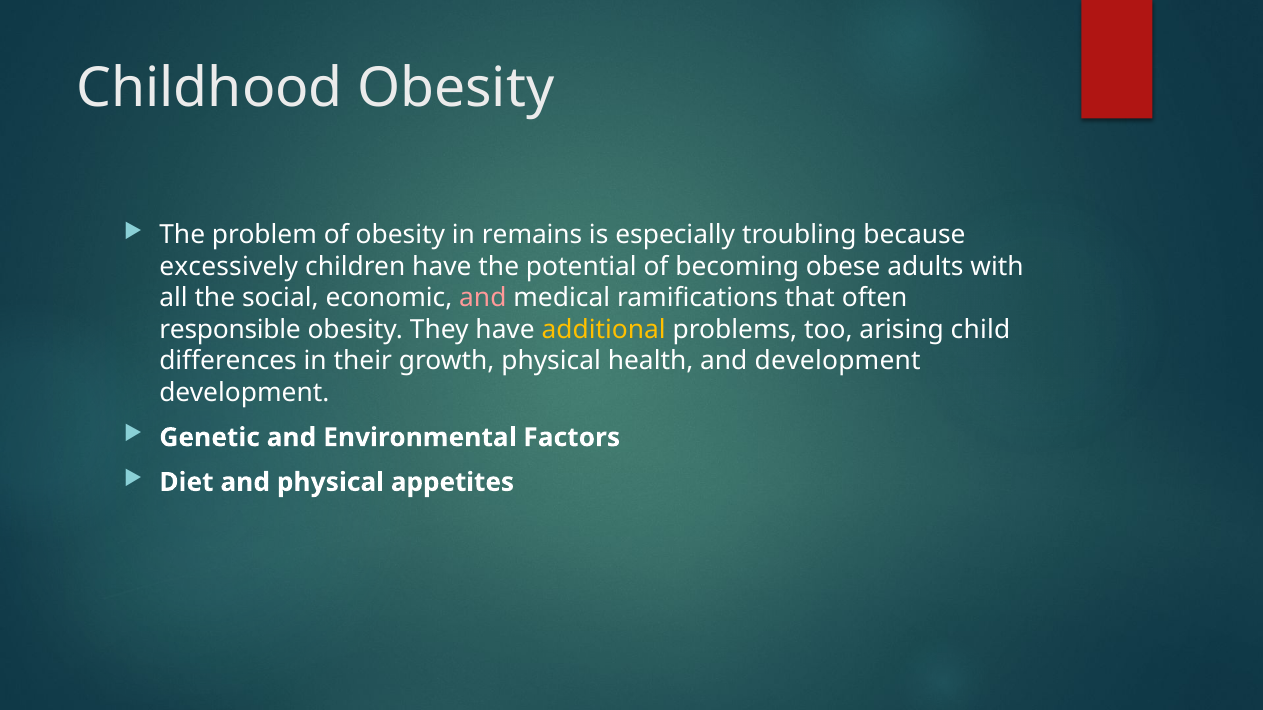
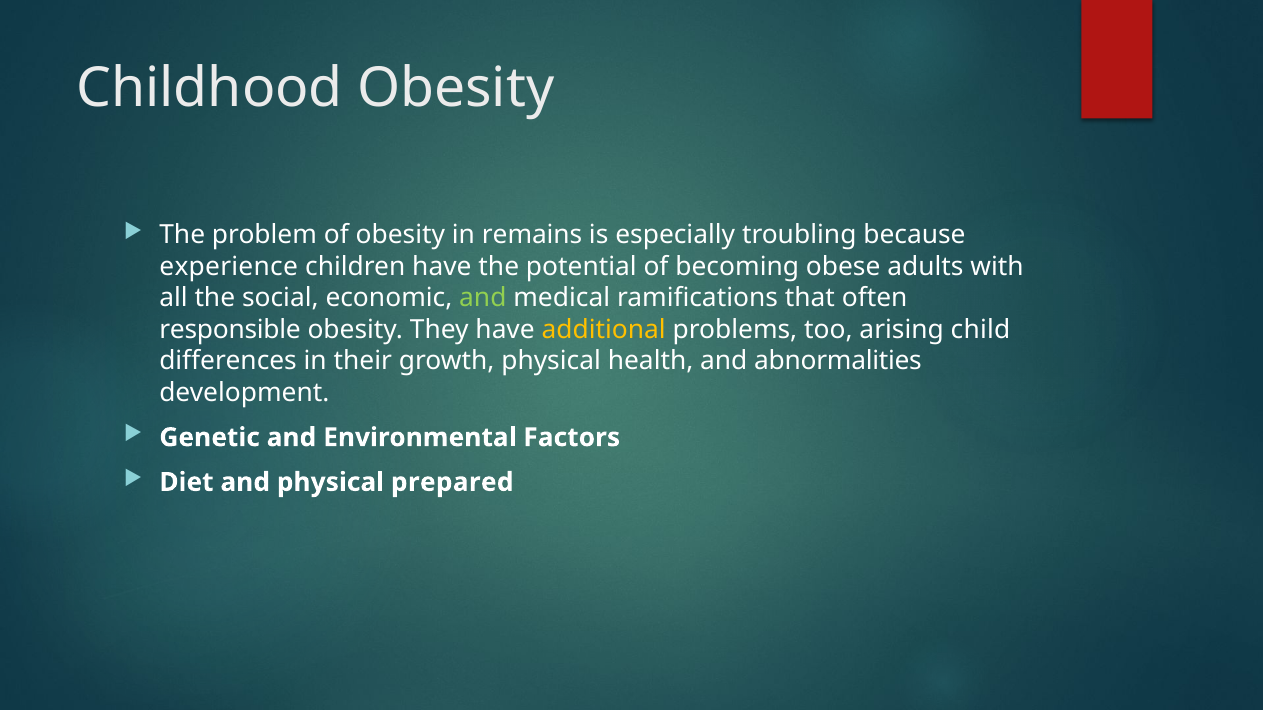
excessively: excessively -> experience (229, 267)
and colour: pink -> light green (483, 298)
and development: development -> abnormalities (838, 361)
appetites: appetites -> prepared (452, 482)
